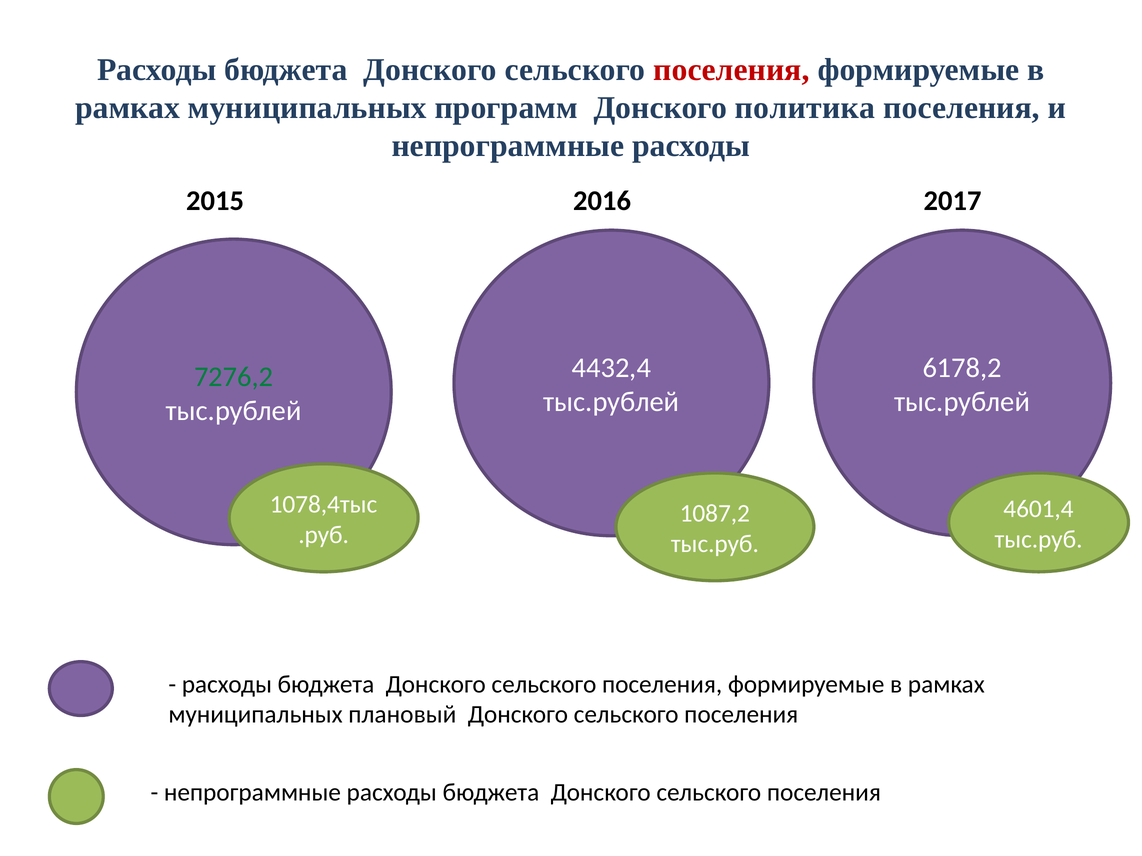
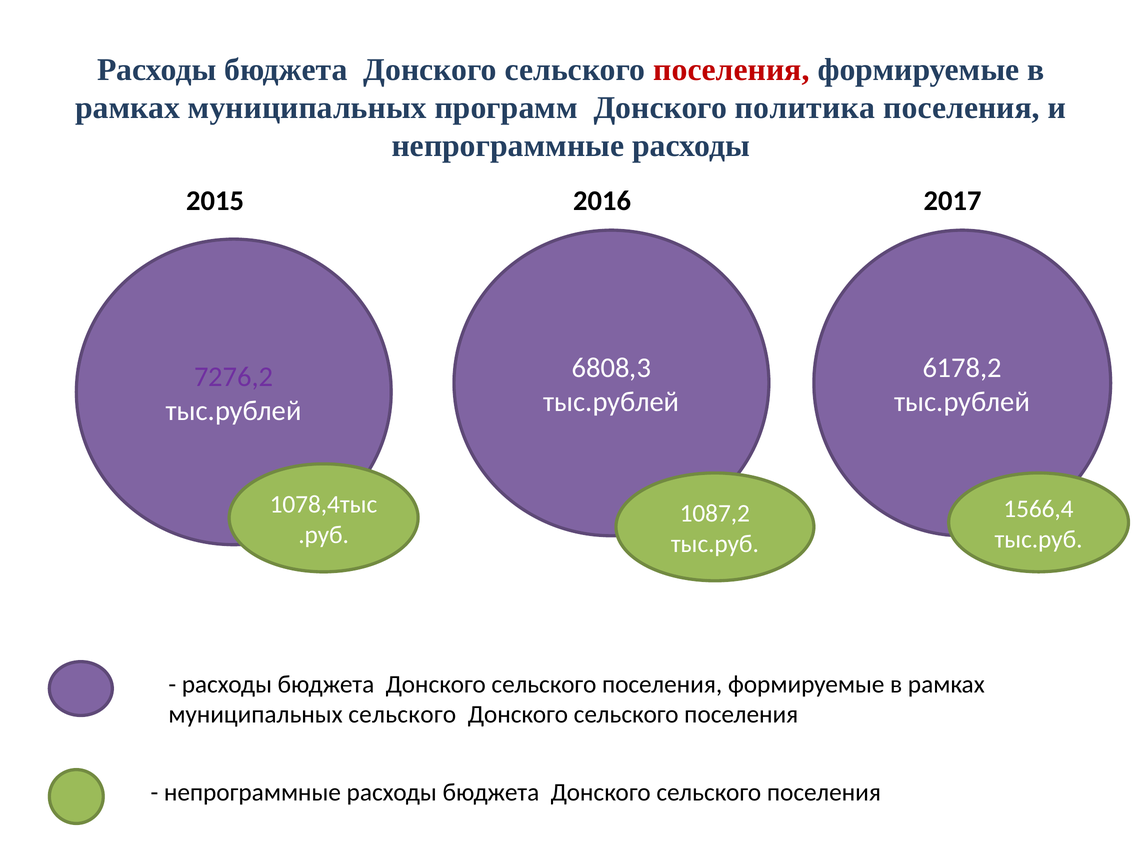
4432,4: 4432,4 -> 6808,3 (611, 368)
7276,2 colour: green -> purple (234, 377)
4601,4: 4601,4 -> 1566,4 (1038, 509)
муниципальных плановый: плановый -> сельского (402, 715)
